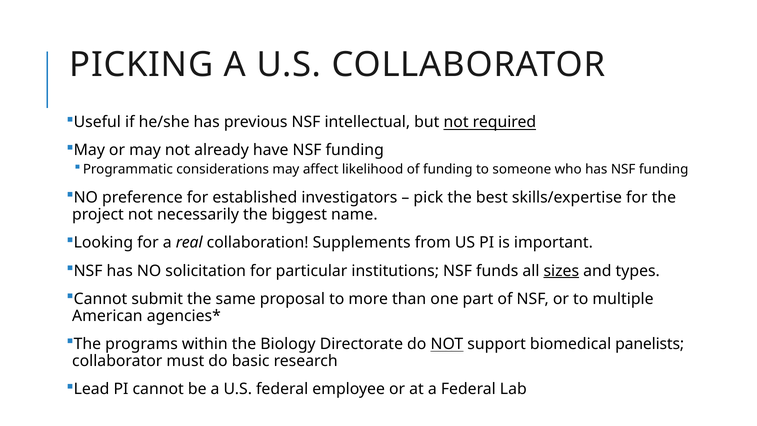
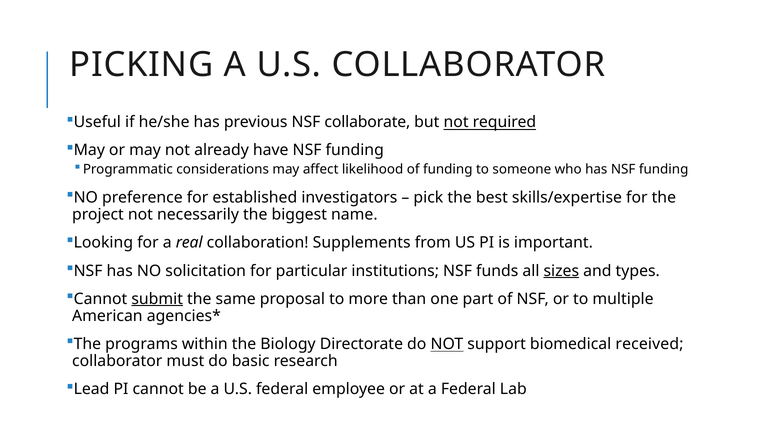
intellectual: intellectual -> collaborate (367, 122)
submit underline: none -> present (157, 299)
panelists: panelists -> received (649, 344)
